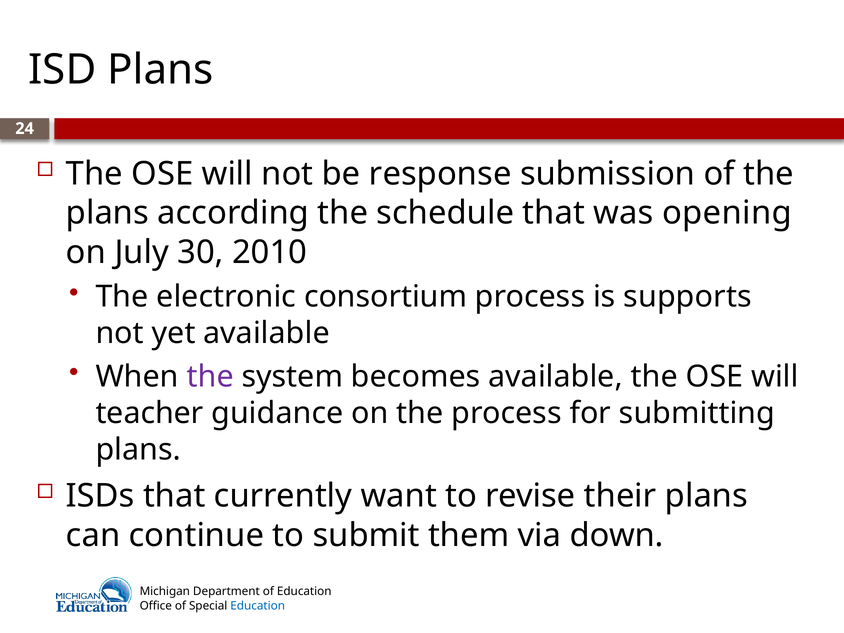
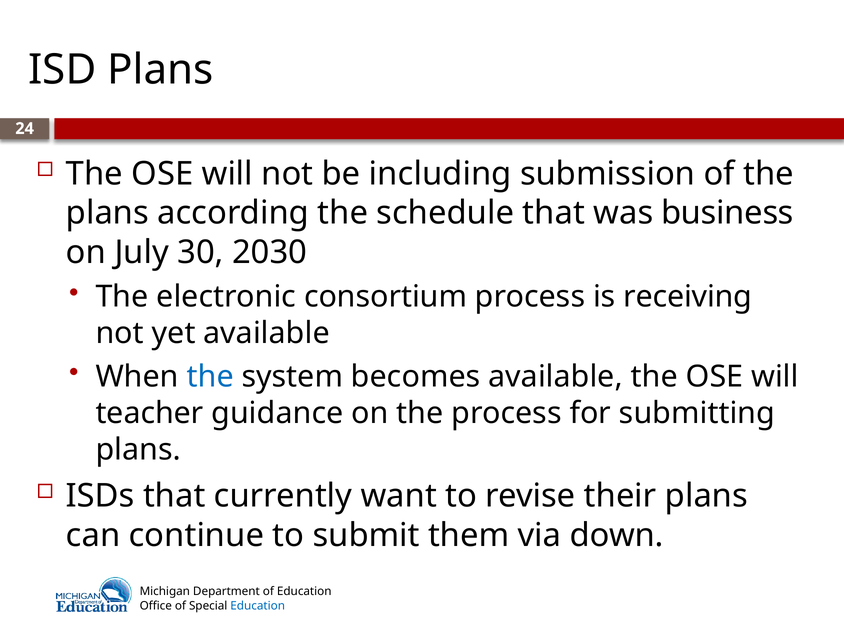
response: response -> including (440, 174)
opening: opening -> business (727, 213)
2010: 2010 -> 2030 (270, 252)
supports: supports -> receiving (688, 297)
the colour: purple -> blue (210, 376)
